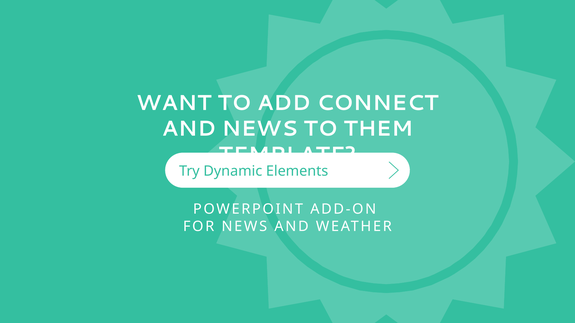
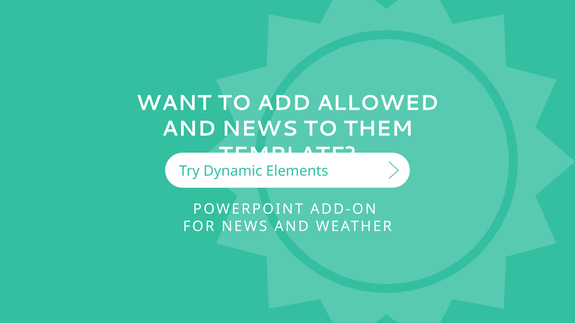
CONNECT: CONNECT -> ALLOWED (378, 103)
